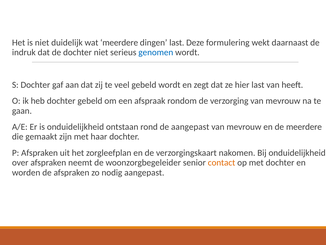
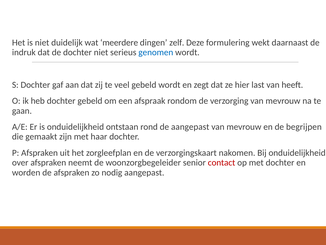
dingen last: last -> zelf (177, 43)
de meerdere: meerdere -> begrijpen (304, 127)
contact colour: orange -> red (222, 162)
